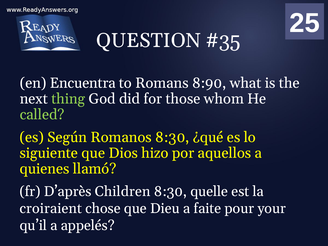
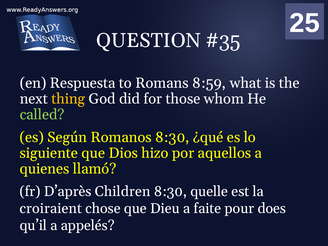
Encuentra: Encuentra -> Respuesta (83, 83)
8:90: 8:90 -> 8:59 (209, 83)
thing colour: light green -> yellow (68, 99)
your: your -> does (272, 208)
